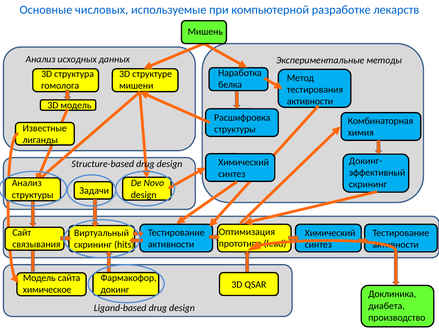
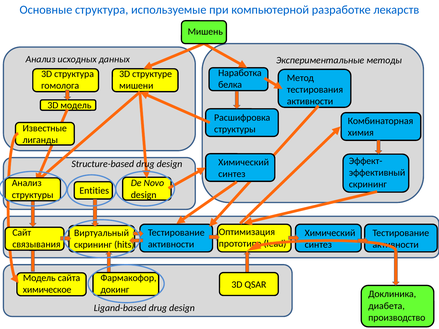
Основные числовых: числовых -> структура (102, 10)
Докинг-: Докинг- -> Эффект- (366, 161)
Задачи: Задачи -> Entities (94, 191)
